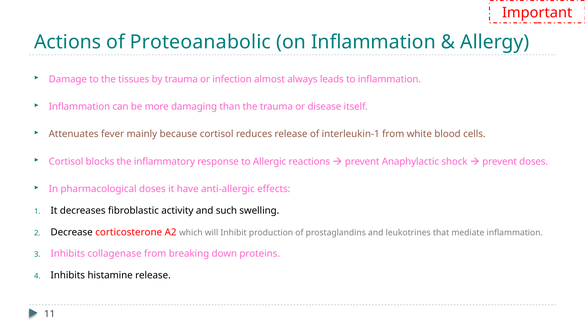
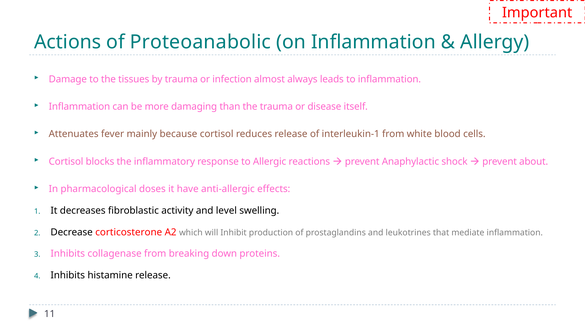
prevent doses: doses -> about (534, 162)
such: such -> level (226, 211)
